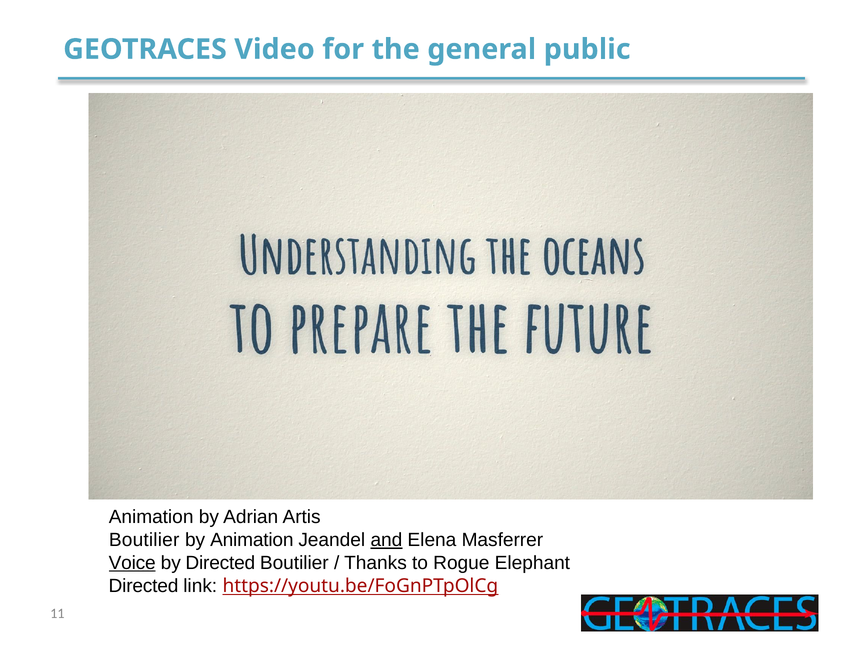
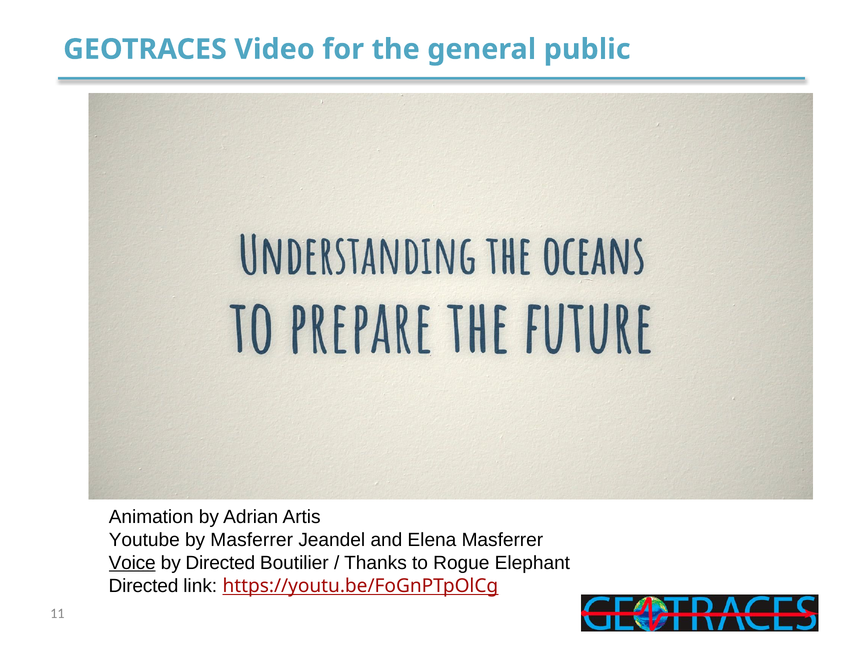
Boutilier: Boutilier -> Youtube (144, 541)
by Animation: Animation -> Masferrer (252, 541)
and underline: present -> none (386, 541)
